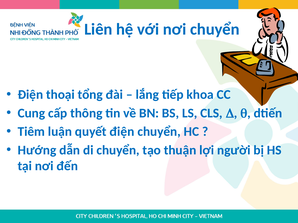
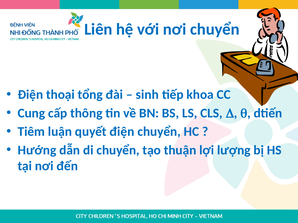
lắng: lắng -> sinh (147, 95)
người: người -> lượng (234, 150)
